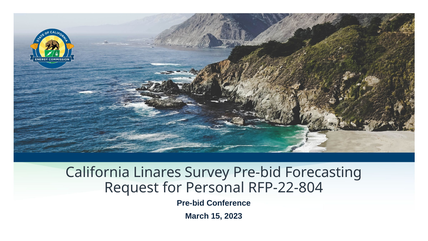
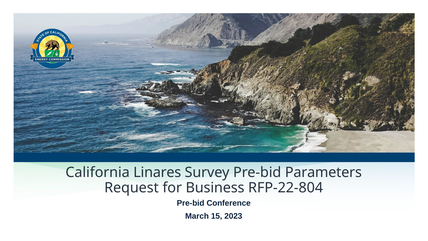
Forecasting: Forecasting -> Parameters (323, 172)
Personal: Personal -> Business (215, 188)
